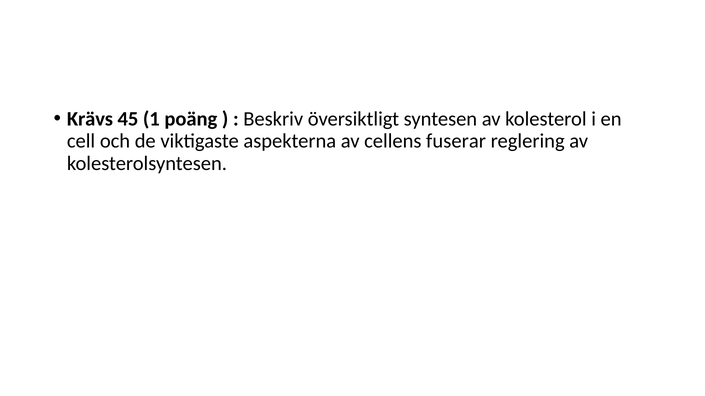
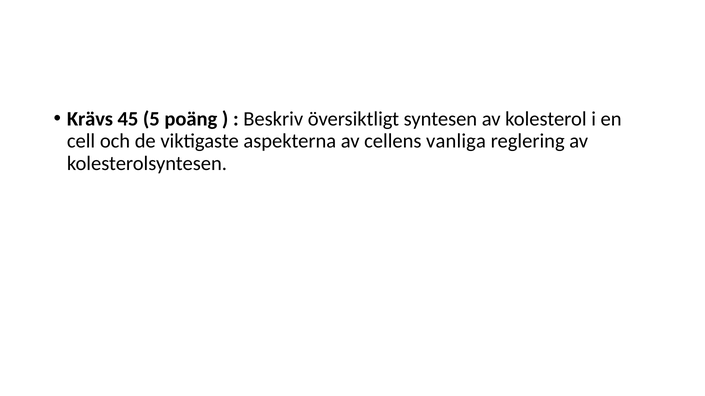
1: 1 -> 5 (151, 119)
fuserar: fuserar -> vanliga (456, 141)
